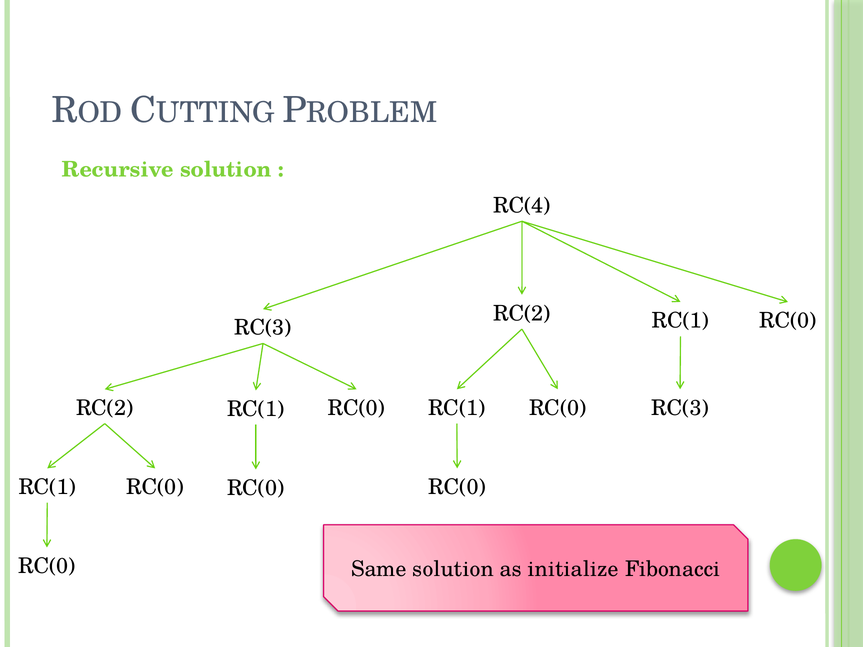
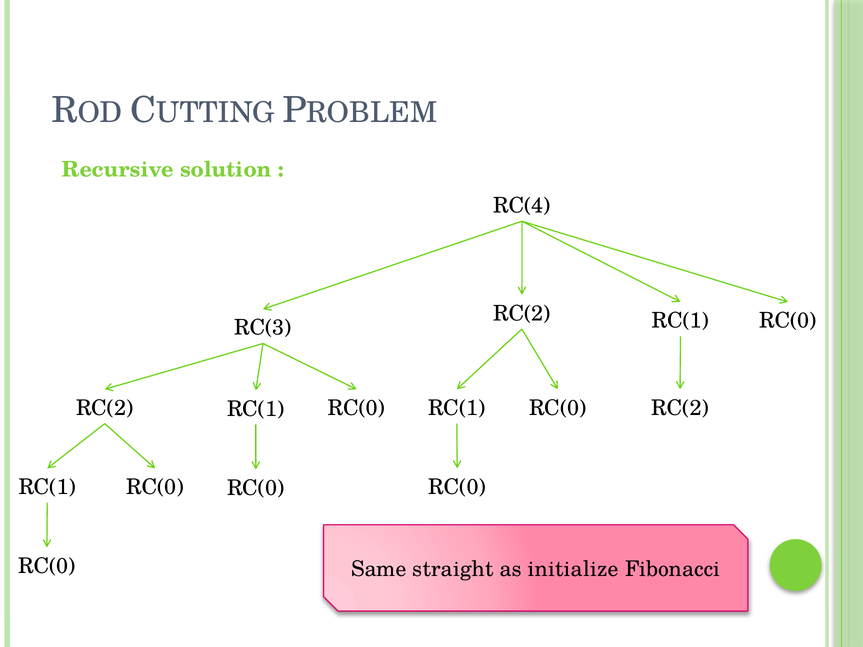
RC(3: RC(3 -> RC(2 (680, 408)
Same solution: solution -> straight (453, 570)
